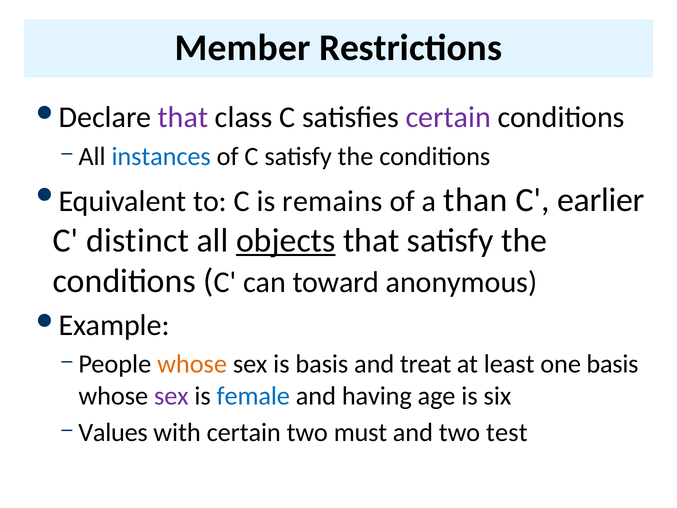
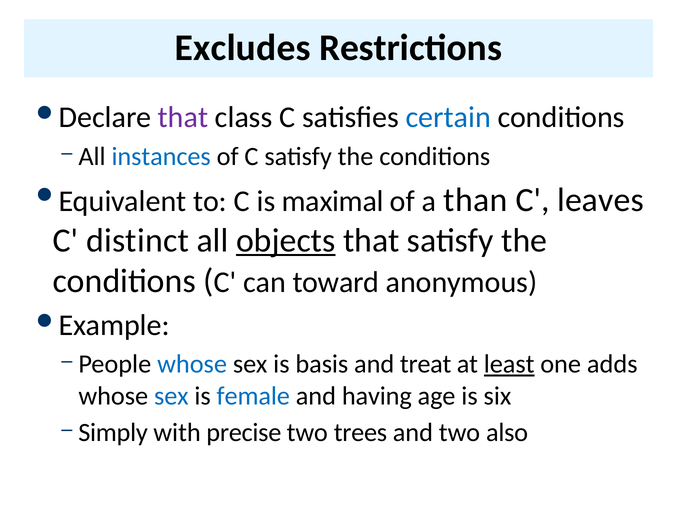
Member: Member -> Excludes (243, 48)
certain colour: purple -> blue (448, 117)
remains: remains -> maximal (333, 201)
earlier: earlier -> leaves (601, 200)
whose colour: orange -> blue (192, 364)
least underline: none -> present (509, 364)
one basis: basis -> adds (612, 364)
sex colour: purple -> blue (171, 396)
Values: Values -> Simply (113, 433)
with certain: certain -> precise (244, 433)
must: must -> trees (360, 433)
test: test -> also (507, 433)
